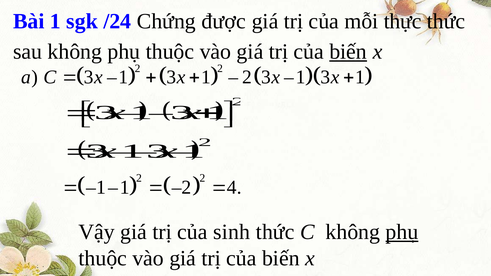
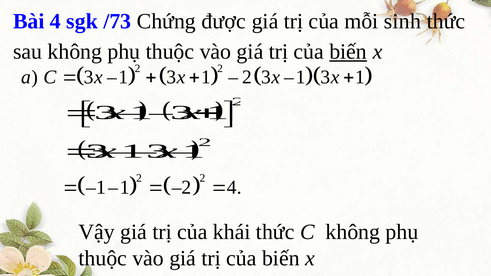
Bài 1: 1 -> 4 (55, 21)
/24: /24 -> /73 (117, 21)
thực: thực -> sinh (402, 21)
sinh: sinh -> khái (232, 232)
phụ underline: present -> none (402, 232)
